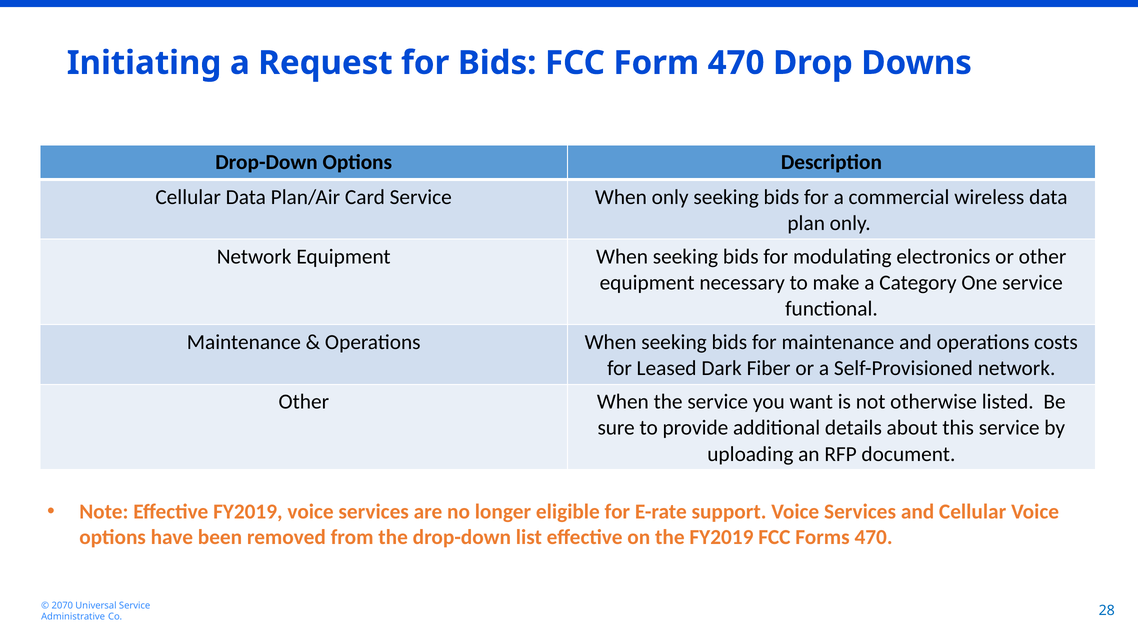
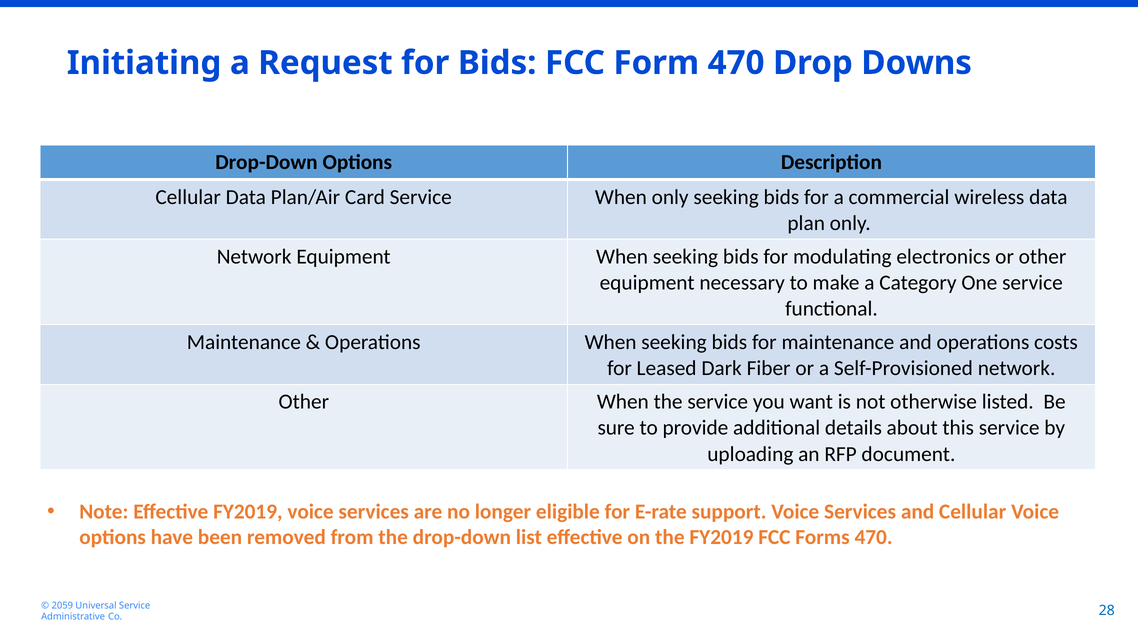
2070: 2070 -> 2059 (62, 606)
